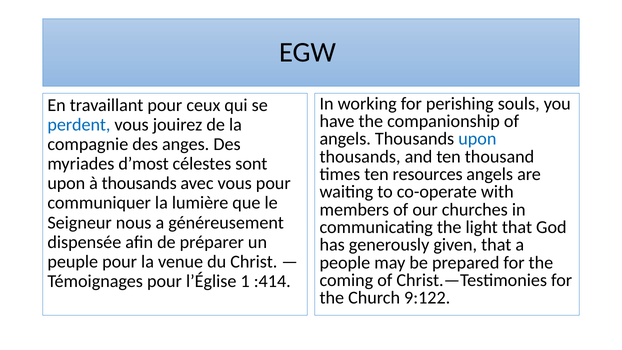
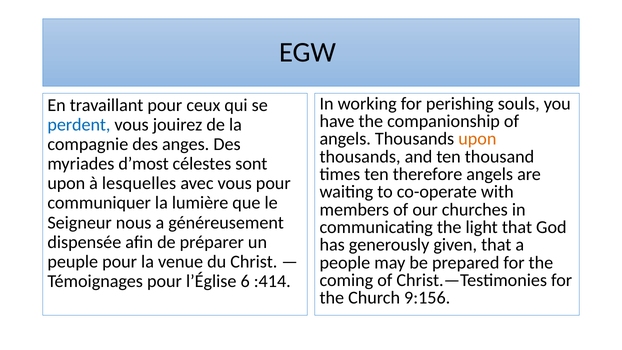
upon colour: blue -> orange (477, 139)
resources: resources -> therefore (428, 174)
à thousands: thousands -> lesquelles (139, 183)
1: 1 -> 6 (245, 281)
9:122: 9:122 -> 9:156 (427, 298)
